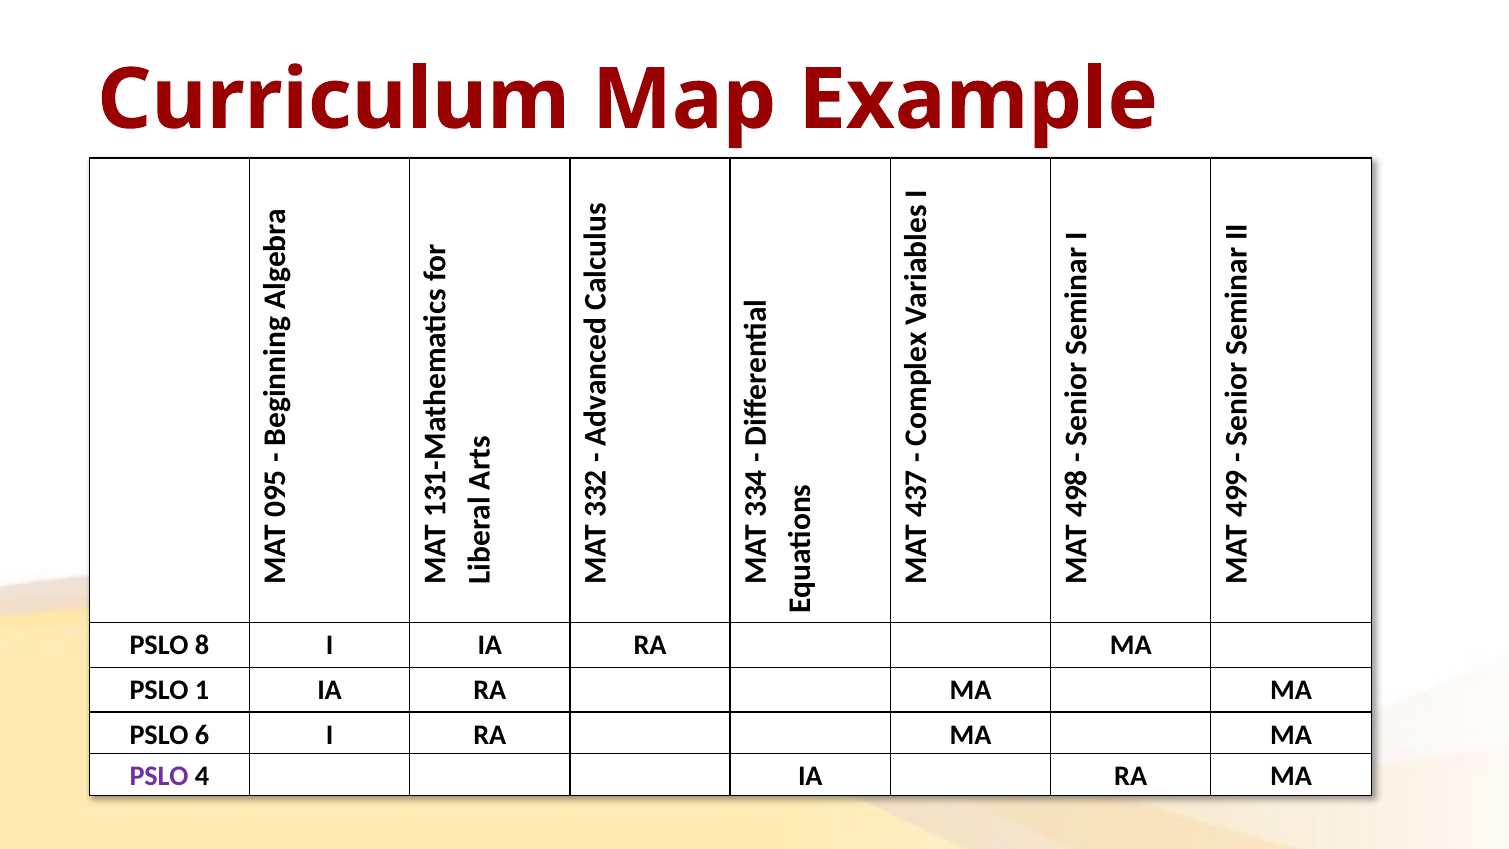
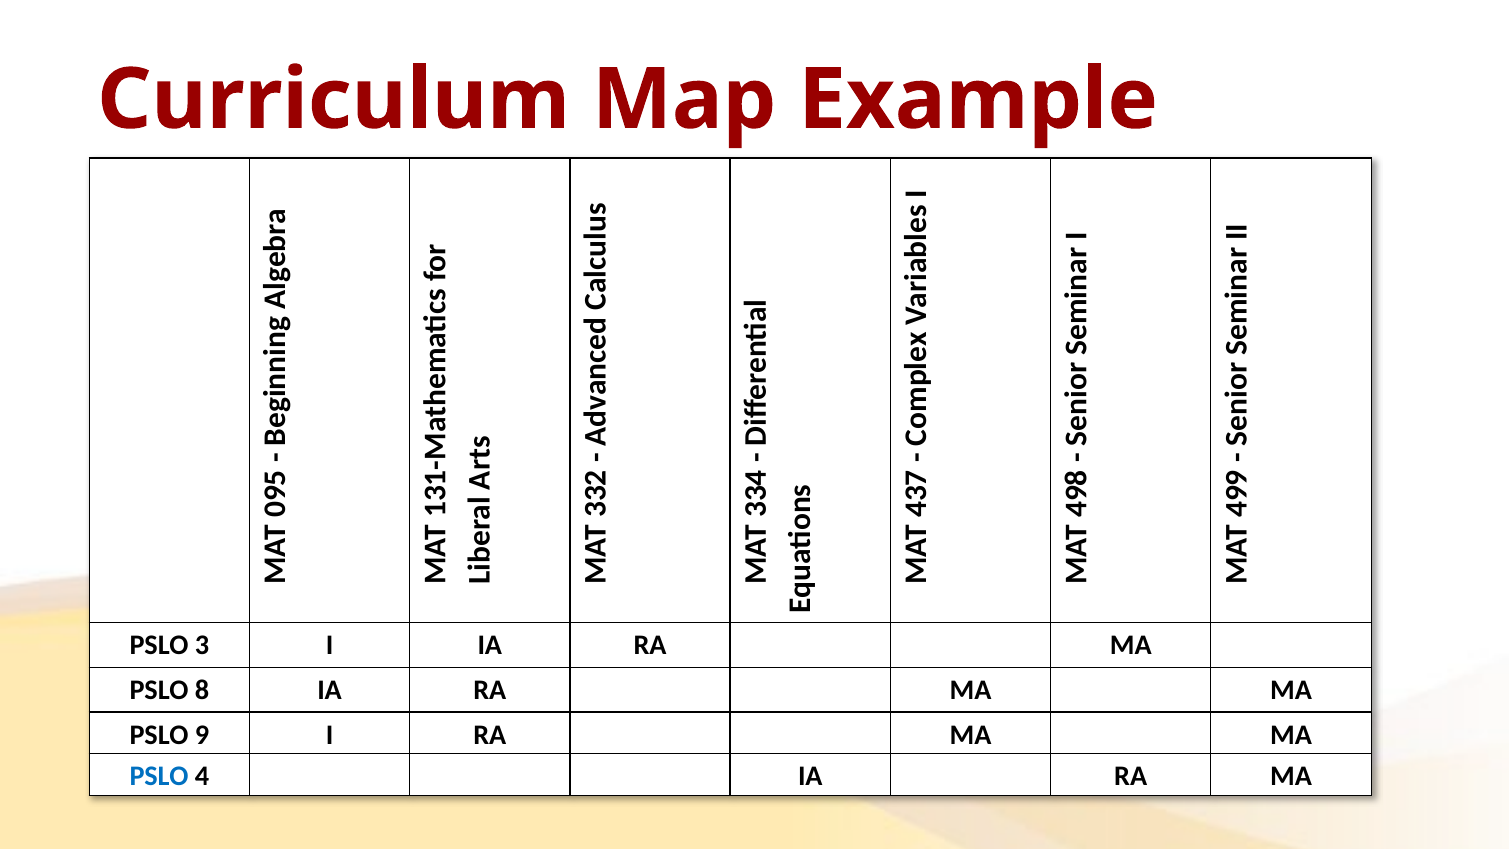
PSLO 8: 8 -> 3 (202, 645)
PSLO 1: 1 -> 8 (202, 690)
PSLO 6: 6 -> 9 (202, 735)
PSLO colour: purple -> blue (159, 776)
